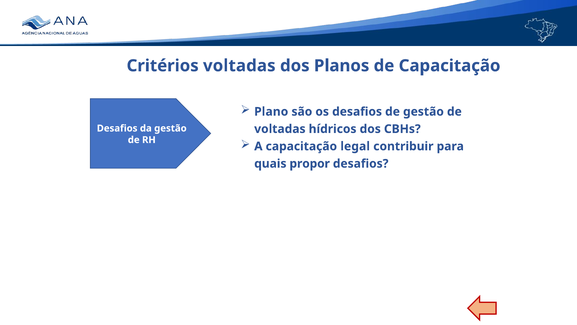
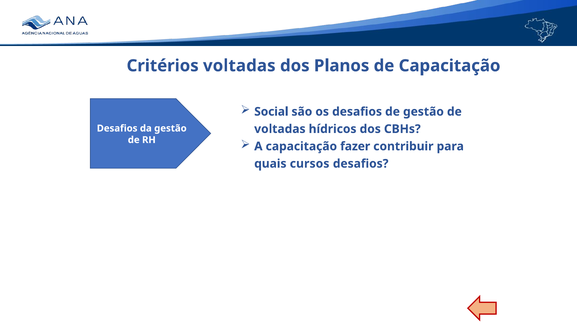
Plano: Plano -> Social (271, 112)
legal: legal -> fazer (355, 146)
propor: propor -> cursos (310, 163)
